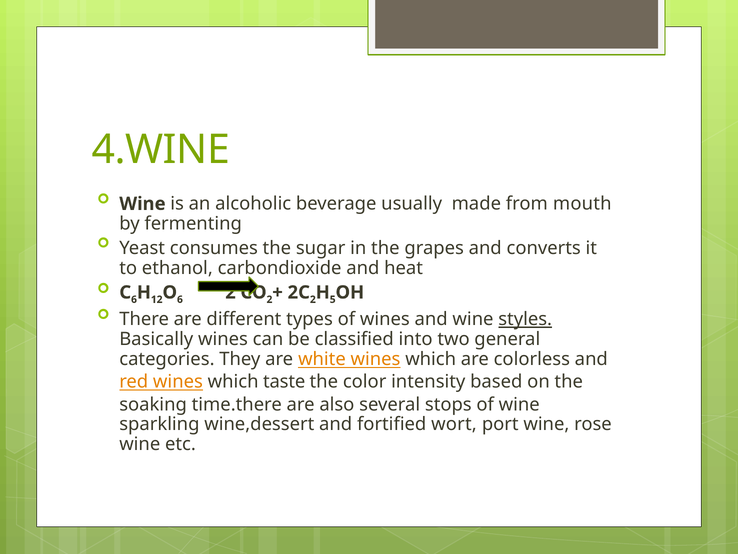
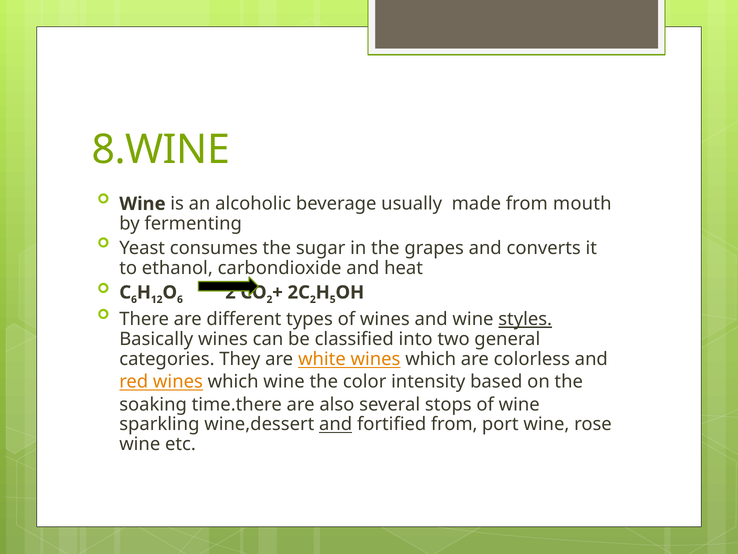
4.WINE: 4.WINE -> 8.WINE (161, 150)
which taste: taste -> wine (284, 381)
and underline: none -> present (336, 424)
fortified wort: wort -> from (454, 424)
